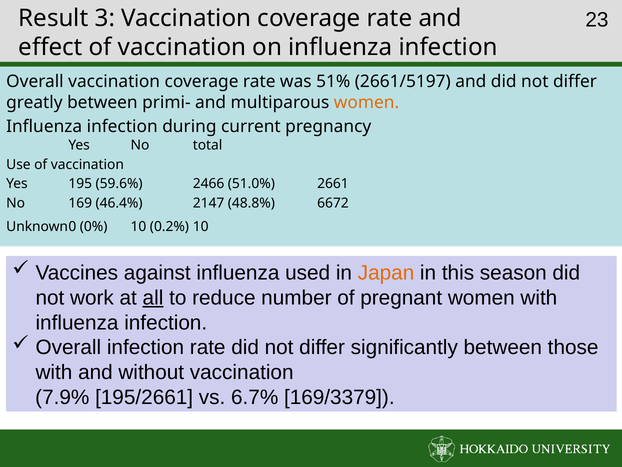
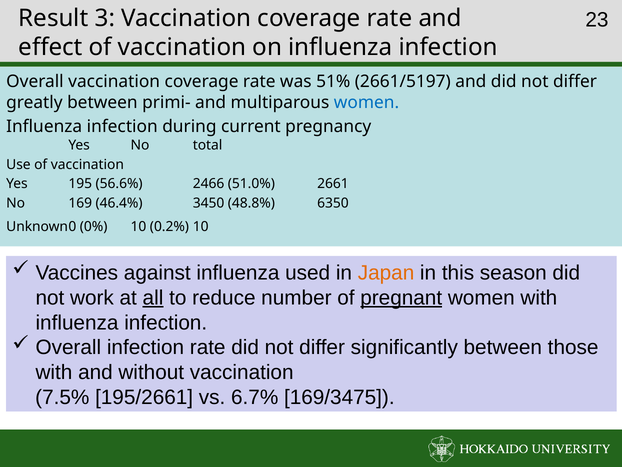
women colour: orange -> blue (367, 102)
59.6%: 59.6% -> 56.6% (119, 184)
2147: 2147 -> 3450 (209, 203)
6672: 6672 -> 6350 (333, 203)
pregnant underline: none -> present (401, 297)
7.9%: 7.9% -> 7.5% (62, 397)
169/3379: 169/3379 -> 169/3475 (339, 397)
